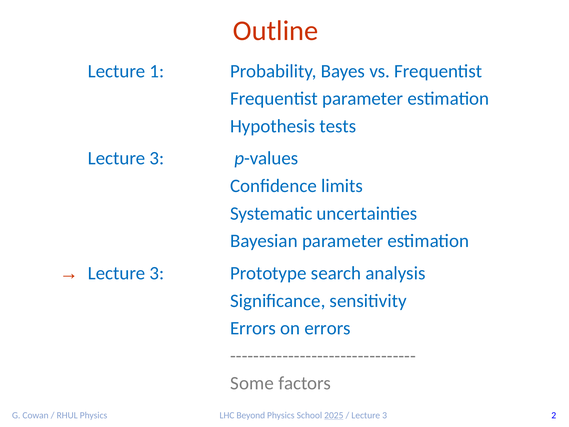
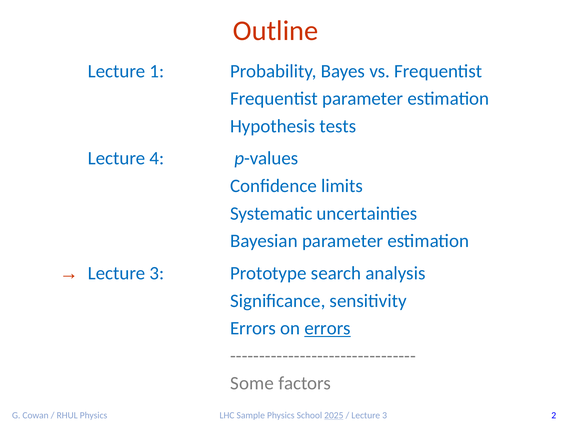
3: 3 -> 4 (157, 158)
errors underline: none -> present (328, 328)
Beyond: Beyond -> Sample (251, 415)
